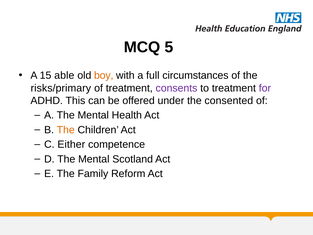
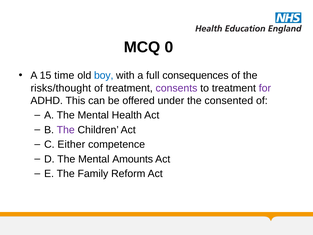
5: 5 -> 0 (169, 47)
able: able -> time (64, 75)
boy colour: orange -> blue (104, 75)
circumstances: circumstances -> consequences (195, 75)
risks/primary: risks/primary -> risks/thought (61, 88)
The colour: orange -> purple (66, 130)
Scotland: Scotland -> Amounts (133, 159)
